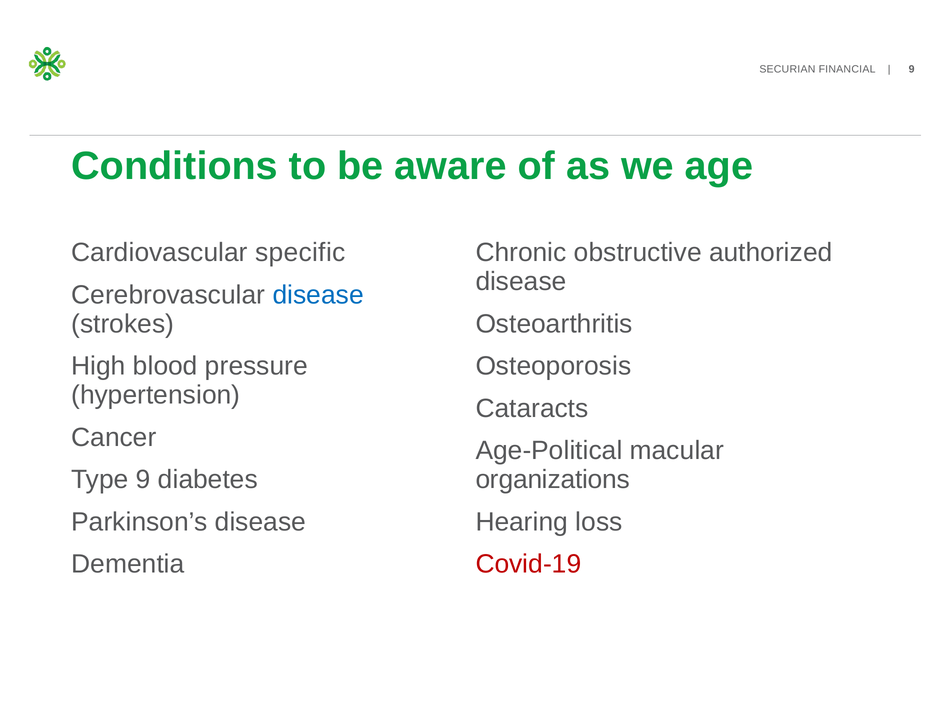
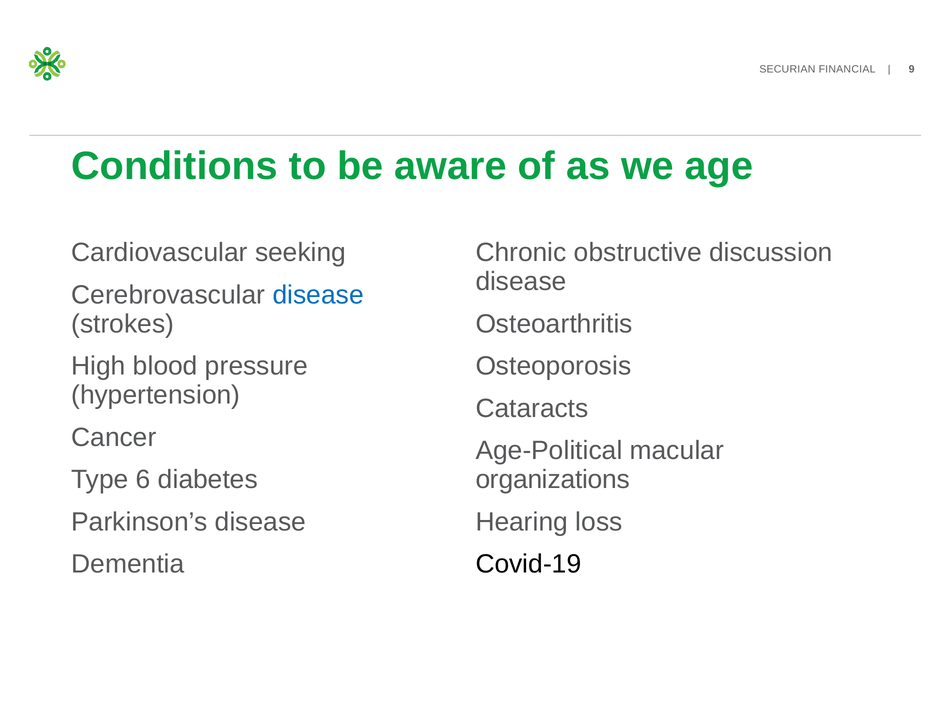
specific: specific -> seeking (301, 253)
authorized: authorized -> discussion (771, 253)
Type 9: 9 -> 6 (143, 480)
Covid-19 colour: red -> black (528, 564)
